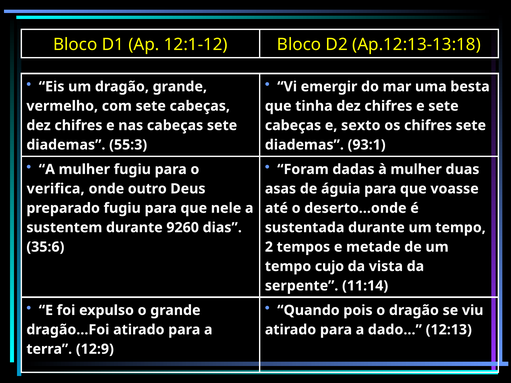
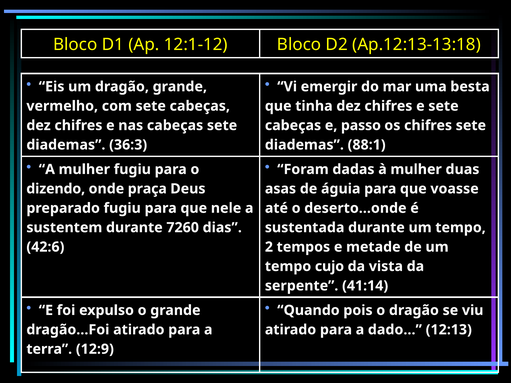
sexto: sexto -> passo (361, 125)
55:3: 55:3 -> 36:3 (128, 145)
93:1: 93:1 -> 88:1 (367, 145)
verifica: verifica -> dizendo (56, 189)
outro: outro -> praça (147, 189)
9260: 9260 -> 7260 (183, 228)
35:6: 35:6 -> 42:6 (45, 247)
11:14: 11:14 -> 41:14 (365, 286)
